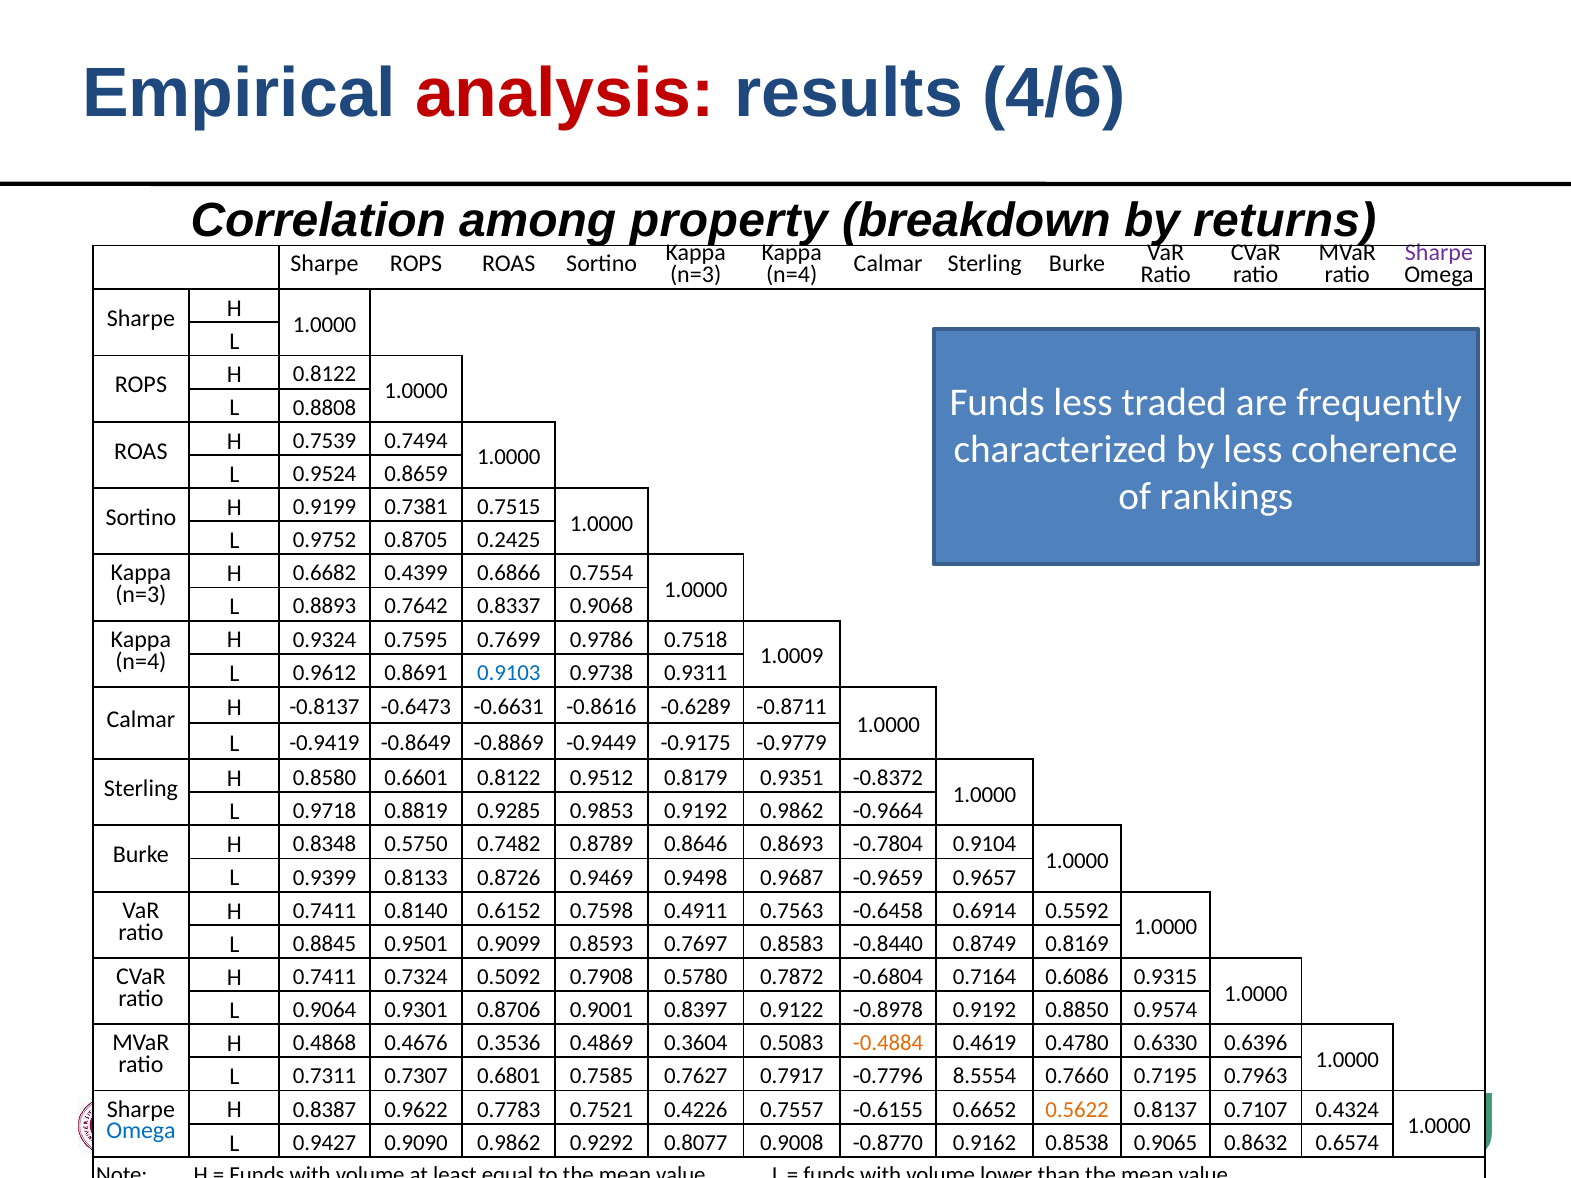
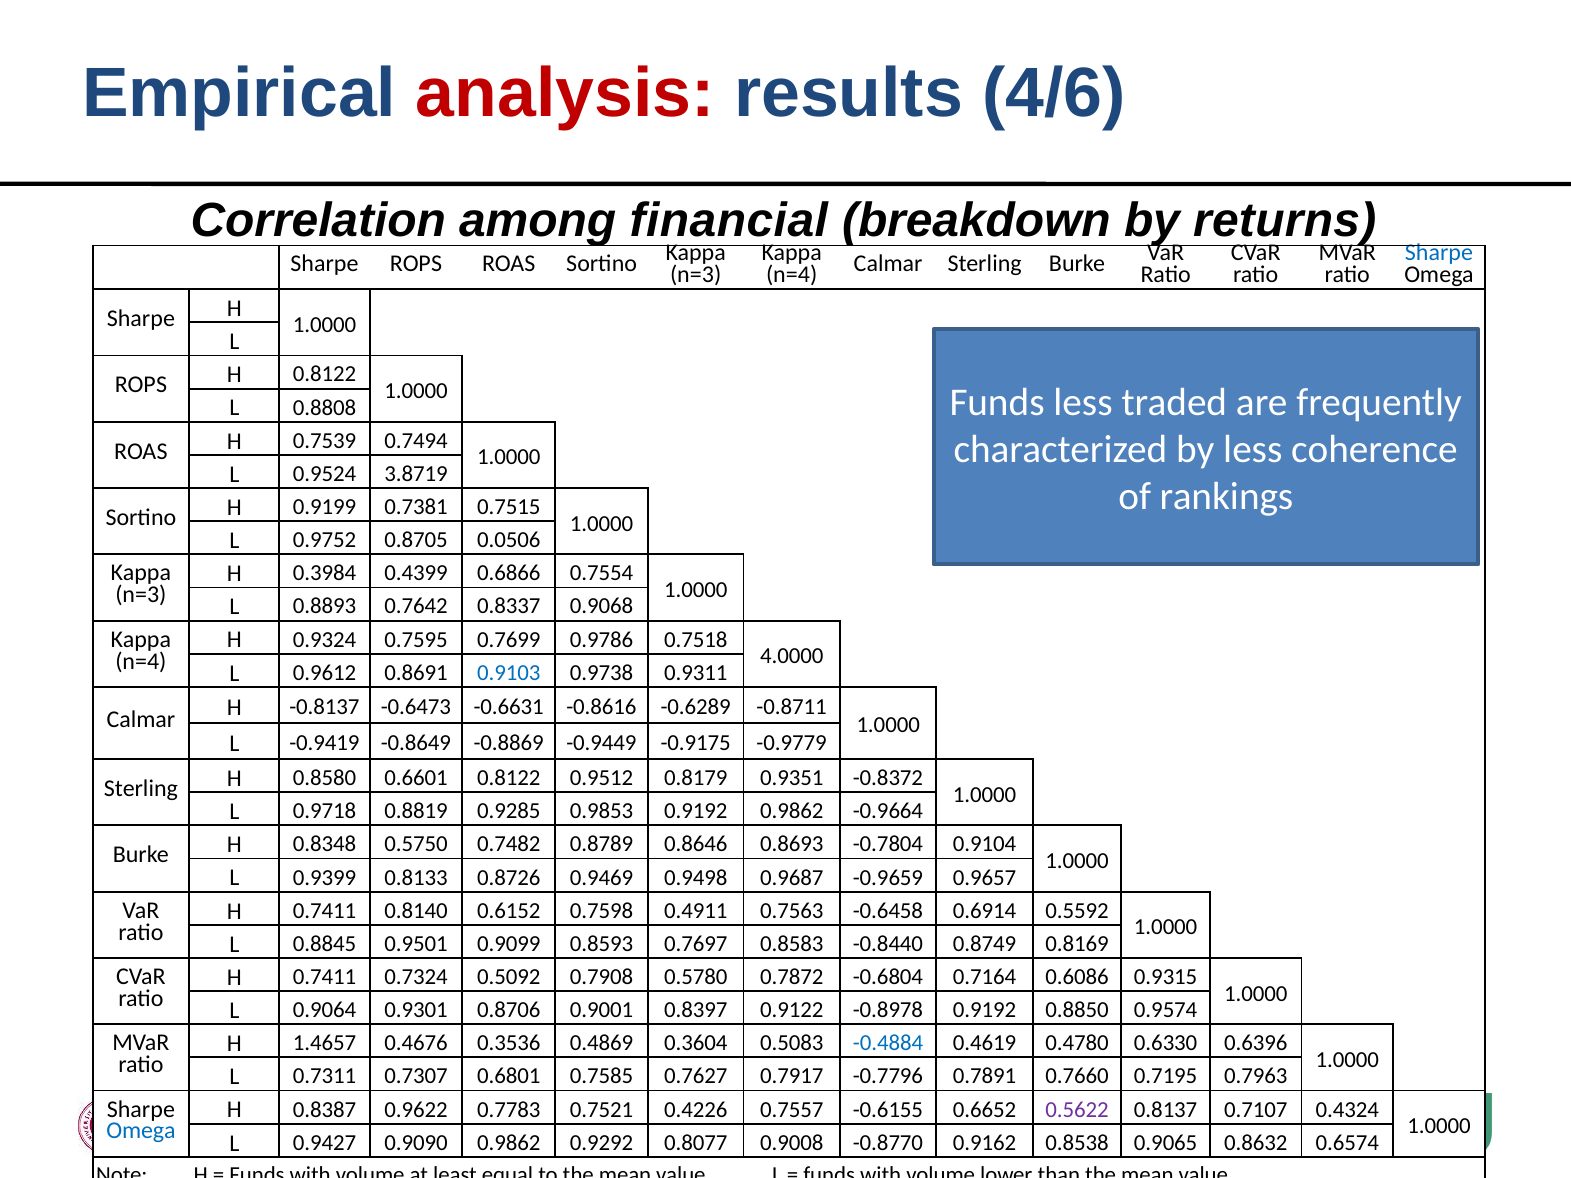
property: property -> financial (729, 221)
Sharpe colour: purple -> blue (1439, 253)
0.8659: 0.8659 -> 3.8719 (416, 474)
0.2425: 0.2425 -> 0.0506 (509, 540)
0.6682: 0.6682 -> 0.3984 (325, 573)
1.0009: 1.0009 -> 4.0000 (792, 656)
0.4868: 0.4868 -> 1.4657 (325, 1043)
-0.4884 colour: orange -> blue (888, 1043)
8.5554: 8.5554 -> 0.7891 (985, 1077)
0.5622 colour: orange -> purple (1077, 1110)
